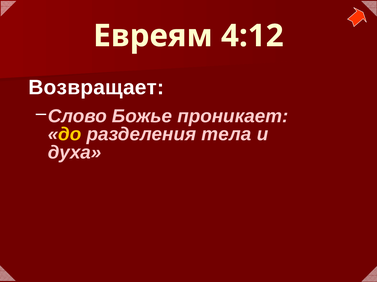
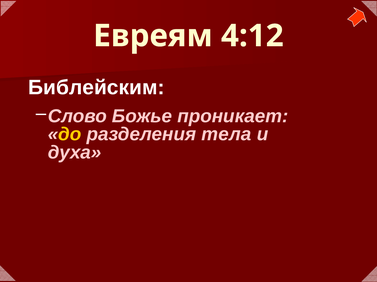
Возвращает: Возвращает -> Библейским (96, 88)
